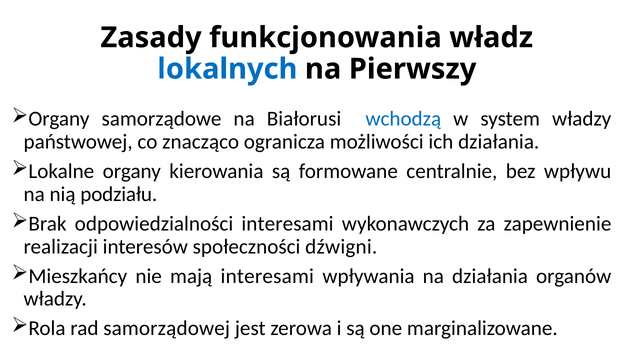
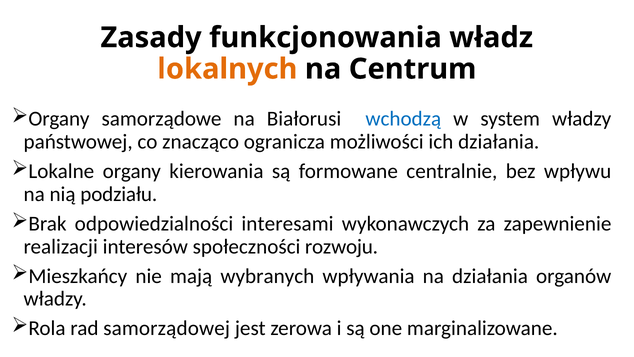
lokalnych colour: blue -> orange (227, 69)
Pierwszy: Pierwszy -> Centrum (413, 69)
dźwigni: dźwigni -> rozwoju (341, 246)
mają interesami: interesami -> wybranych (267, 276)
